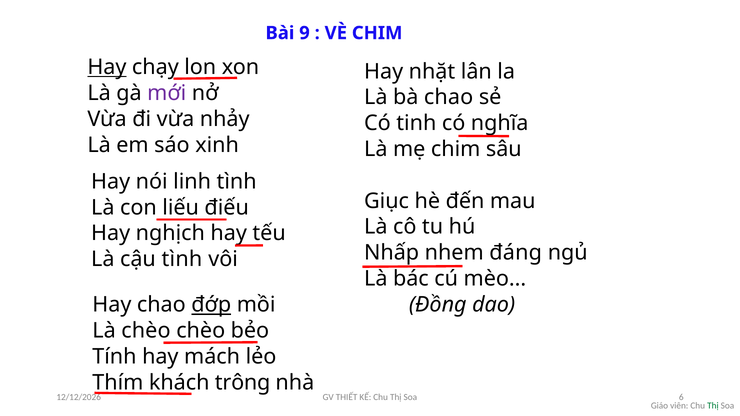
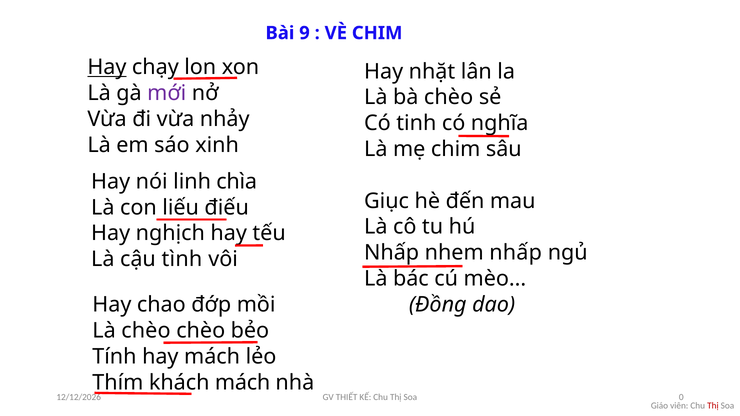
bà chao: chao -> chèo (449, 97)
linh tình: tình -> chìa (237, 182)
đáng: đáng -> nhấp (516, 253)
đớp underline: present -> none (211, 305)
trông: trông -> mách (243, 383)
6: 6 -> 0 (681, 397)
Thị colour: green -> red (713, 406)
